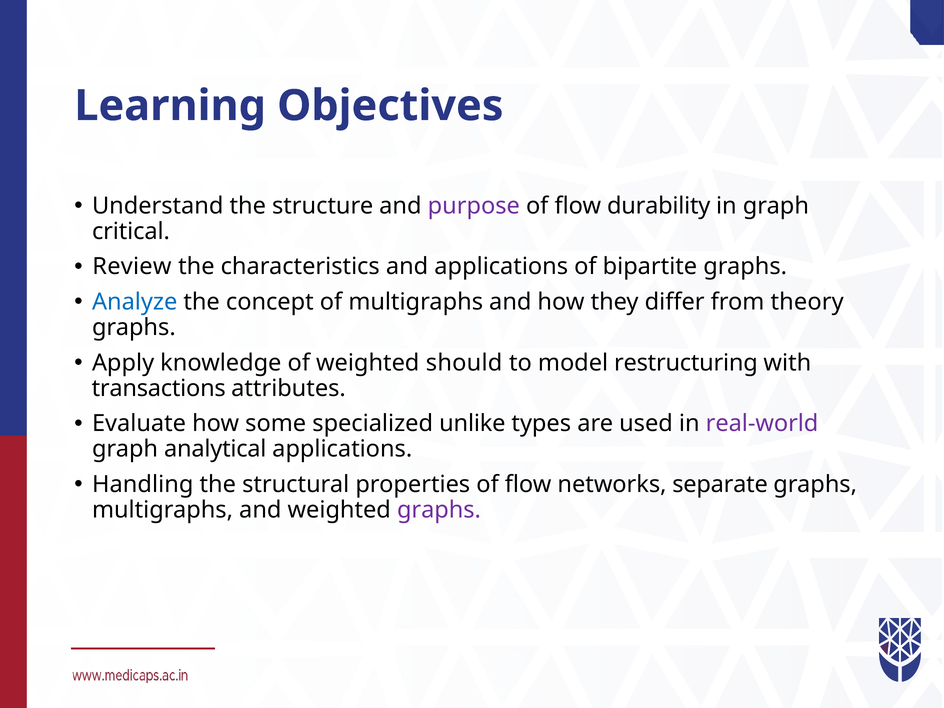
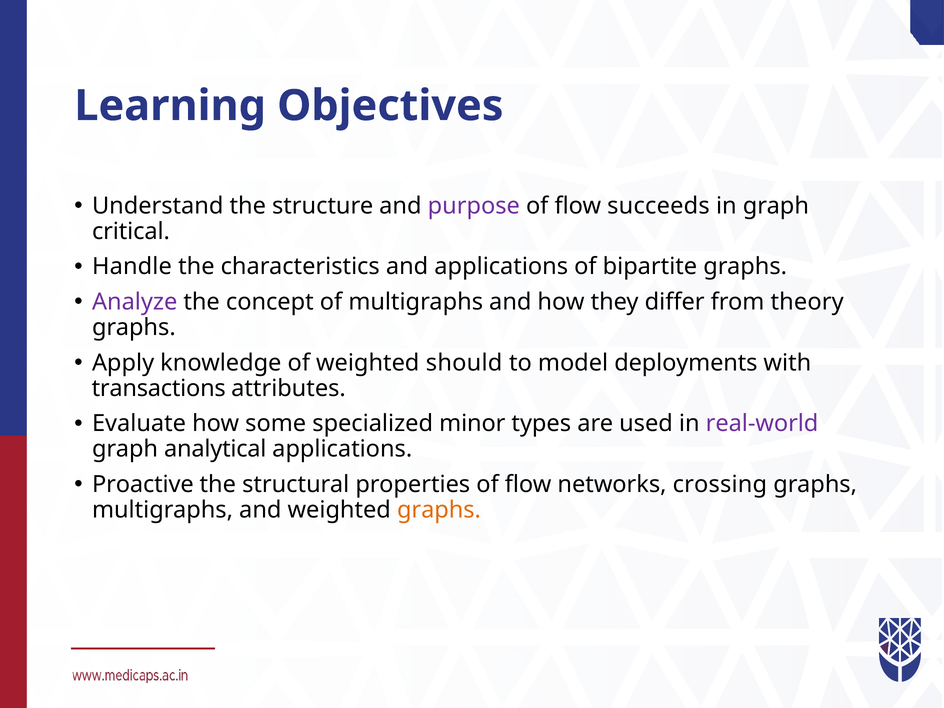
durability: durability -> succeeds (658, 206)
Review: Review -> Handle (132, 267)
Analyze colour: blue -> purple (135, 302)
restructuring: restructuring -> deployments (686, 363)
unlike: unlike -> minor (472, 424)
Handling: Handling -> Proactive (143, 485)
separate: separate -> crossing (720, 485)
graphs colour: purple -> orange (439, 510)
